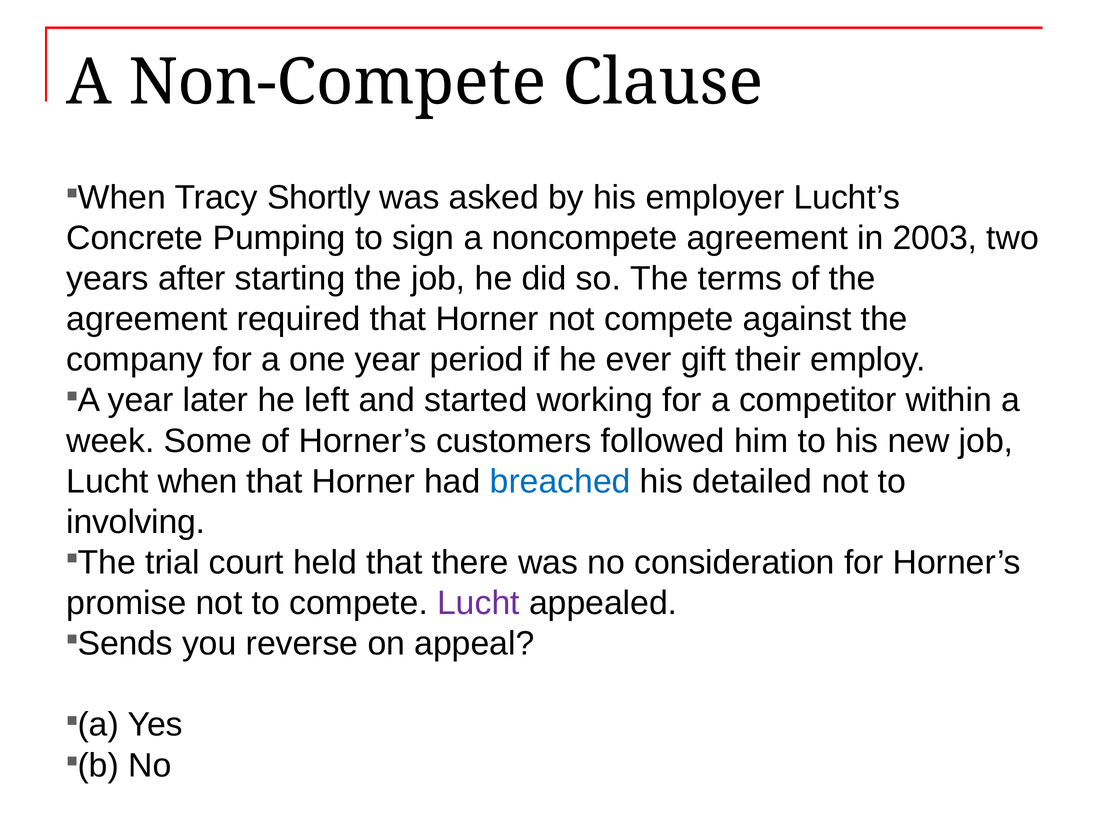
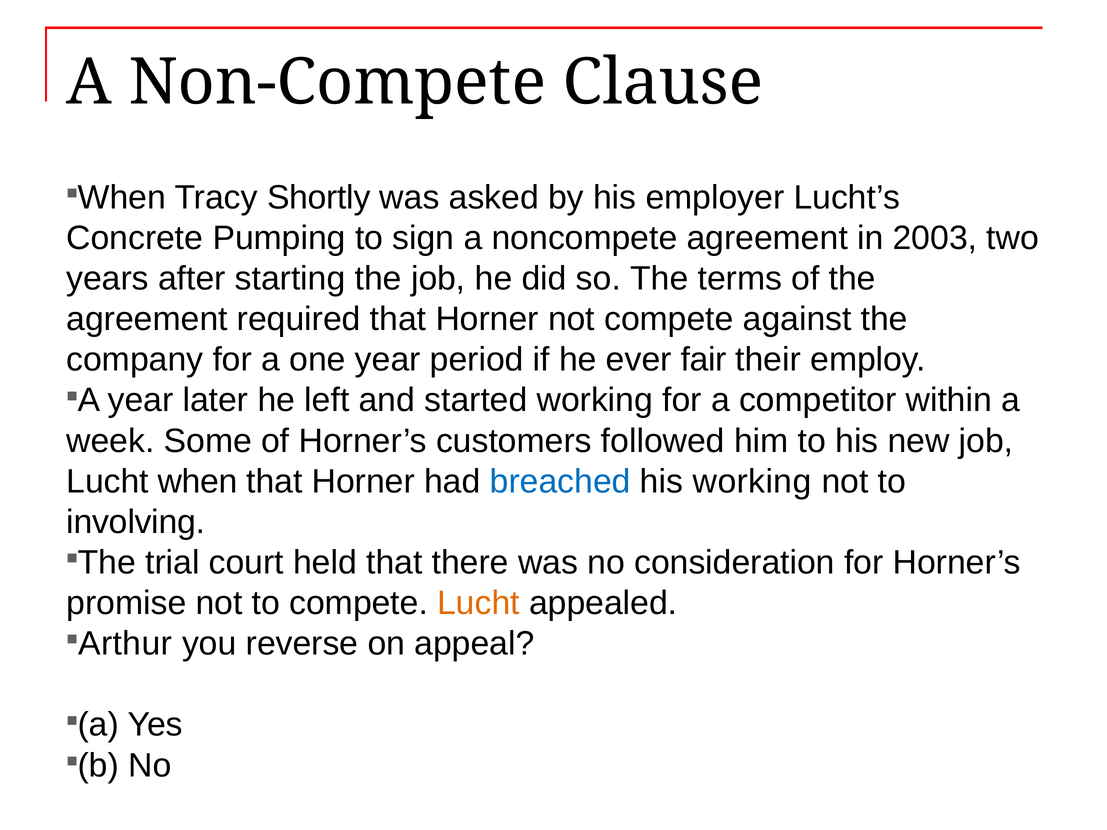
gift: gift -> fair (704, 360)
his detailed: detailed -> working (752, 482)
Lucht colour: purple -> orange (478, 603)
Sends: Sends -> Arthur (125, 644)
